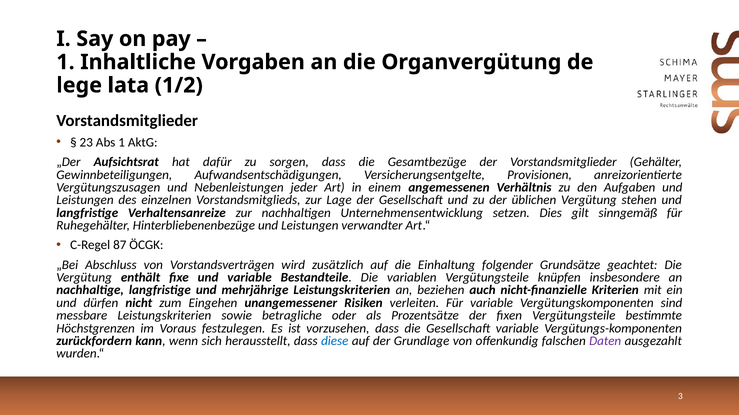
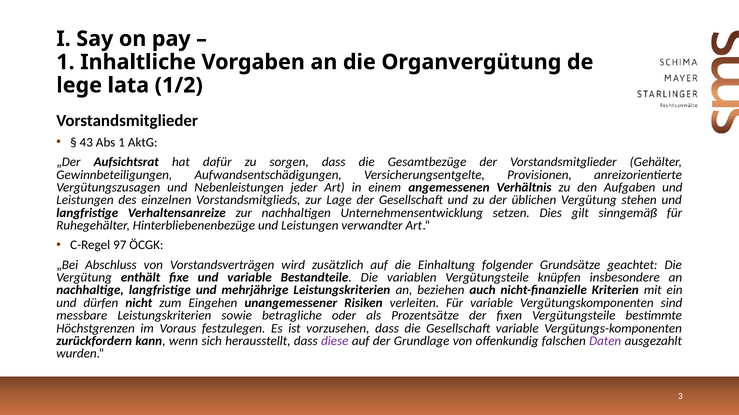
23: 23 -> 43 (86, 143)
87: 87 -> 97 (120, 246)
diese colour: blue -> purple (335, 342)
